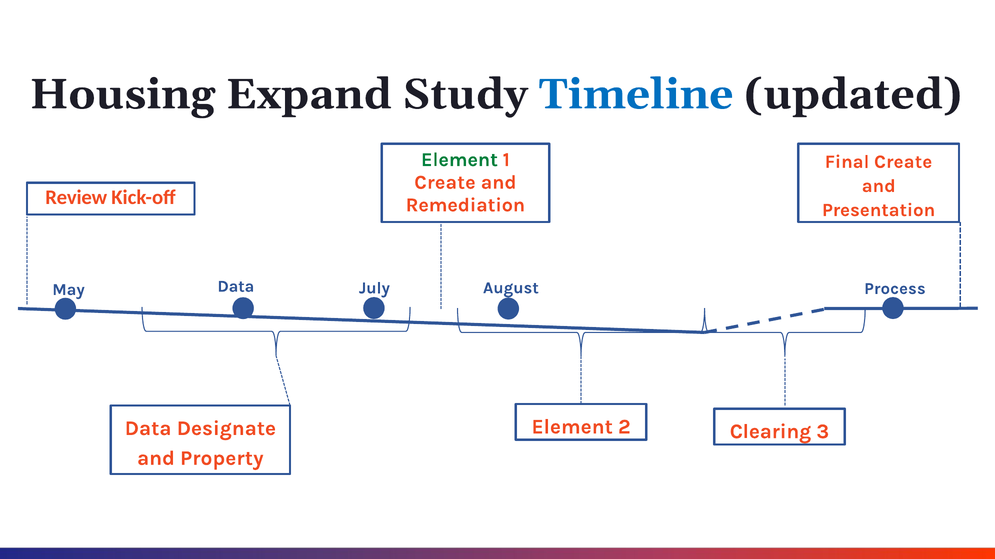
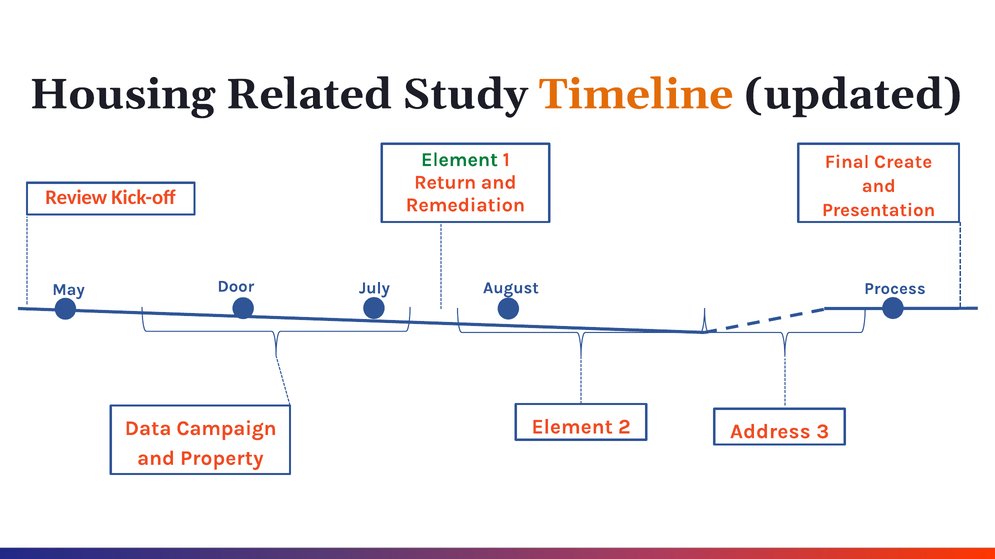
Expand: Expand -> Related (309, 94)
Timeline colour: blue -> orange (636, 94)
Create: Create -> Return (445, 182)
May Data: Data -> Door (236, 287)
Designate: Designate -> Campaign (226, 429)
Clearing: Clearing -> Address (770, 432)
